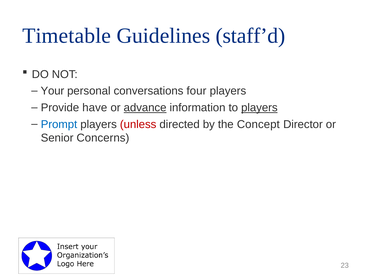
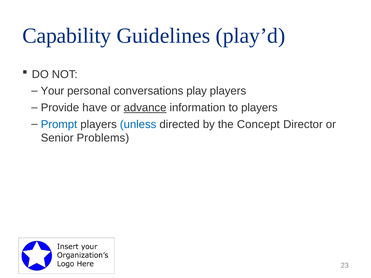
Timetable: Timetable -> Capability (67, 36)
staff’d: staff’d -> play’d (250, 36)
four: four -> play (197, 91)
players underline: present -> none (259, 108)
unless colour: red -> blue (138, 124)
Concerns: Concerns -> Problems (103, 138)
